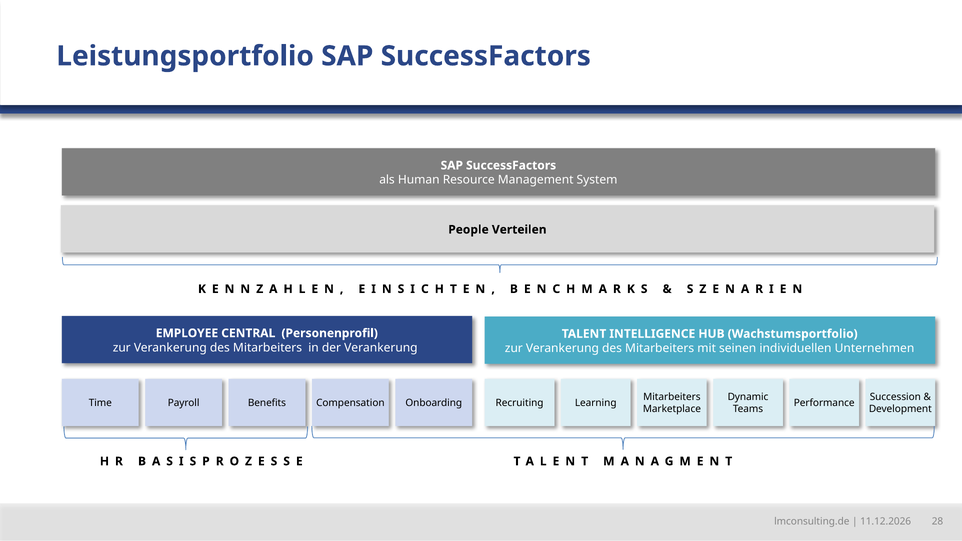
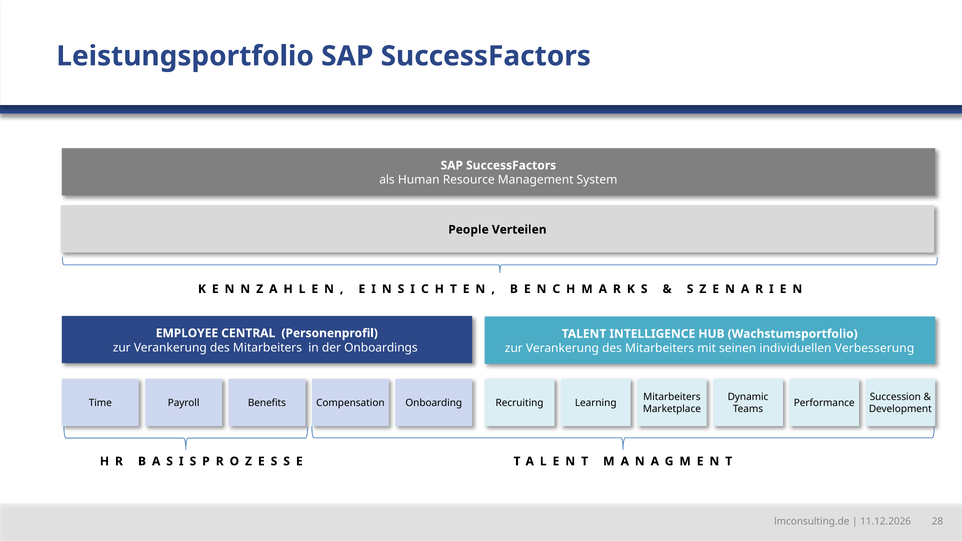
der Verankerung: Verankerung -> Onboardings (381, 348)
Unternehmen: Unternehmen -> Verbesserung (874, 348)
